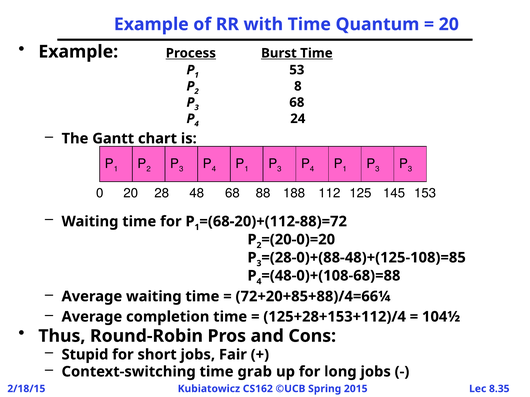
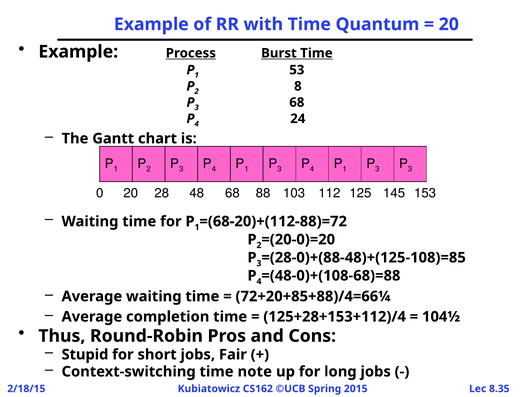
188: 188 -> 103 (294, 193)
grab: grab -> note (255, 372)
